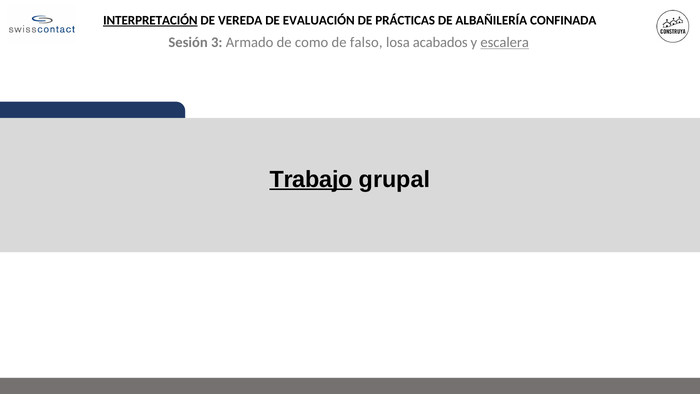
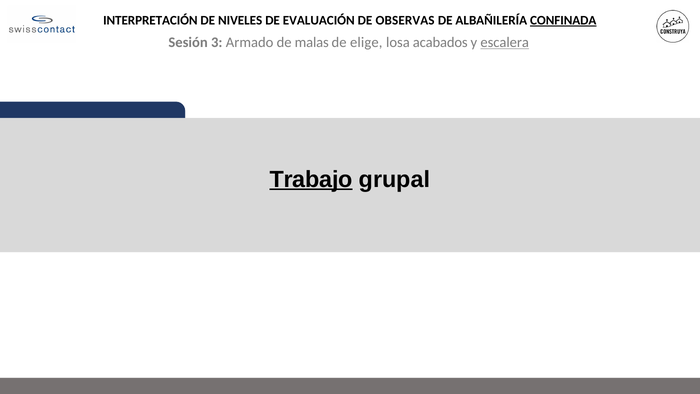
INTERPRETACIÓN underline: present -> none (150, 20)
VEREDA: VEREDA -> NIVELES (240, 20)
PRÁCTICAS: PRÁCTICAS -> OBSERVAS (405, 20)
CONFINADA underline: none -> present (563, 20)
como: como -> malas (312, 42)
falso: falso -> elige (366, 42)
